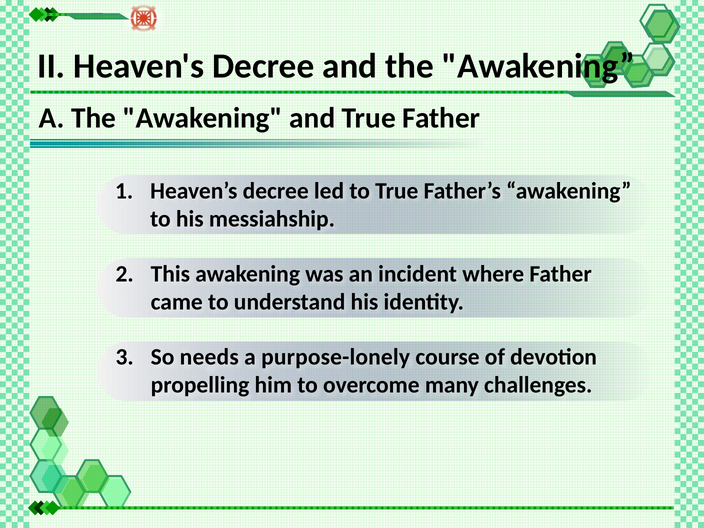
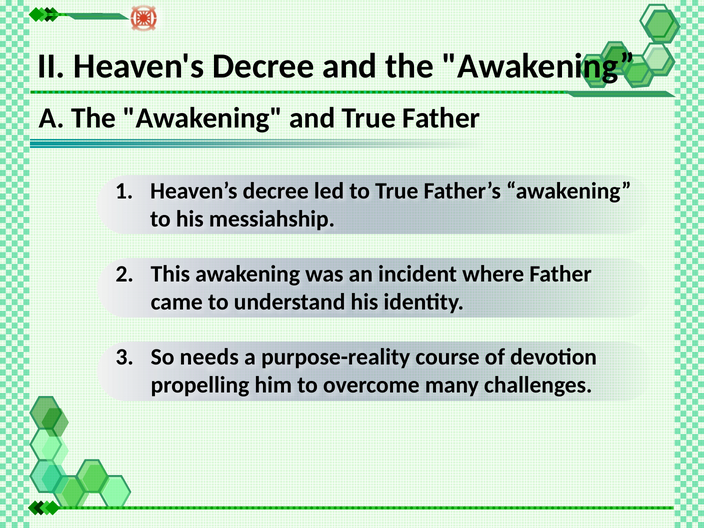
purpose-lonely: purpose-lonely -> purpose-reality (336, 357)
